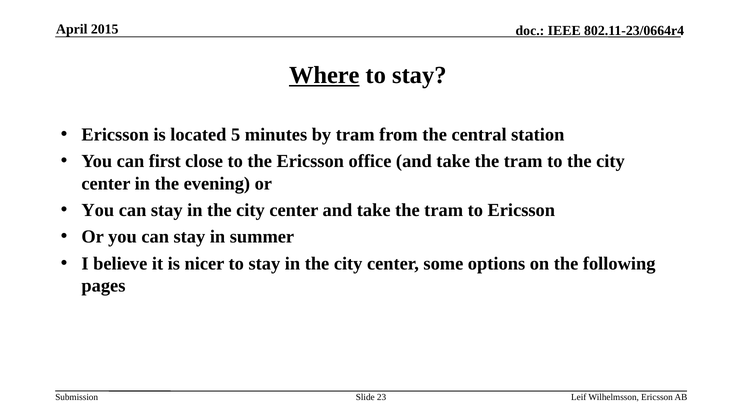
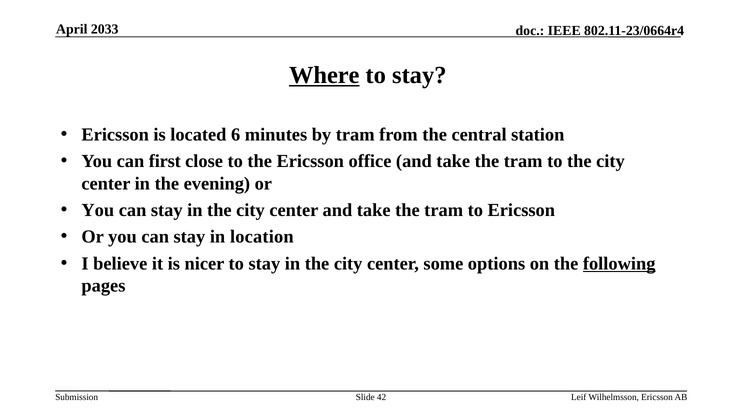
2015: 2015 -> 2033 (105, 29)
5: 5 -> 6 (236, 135)
summer: summer -> location (262, 237)
following underline: none -> present (619, 264)
23: 23 -> 42 (382, 397)
